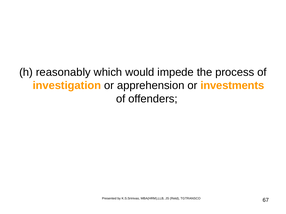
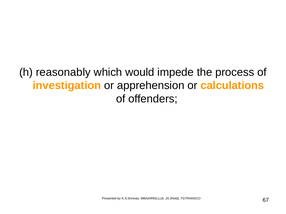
investments: investments -> calculations (232, 86)
